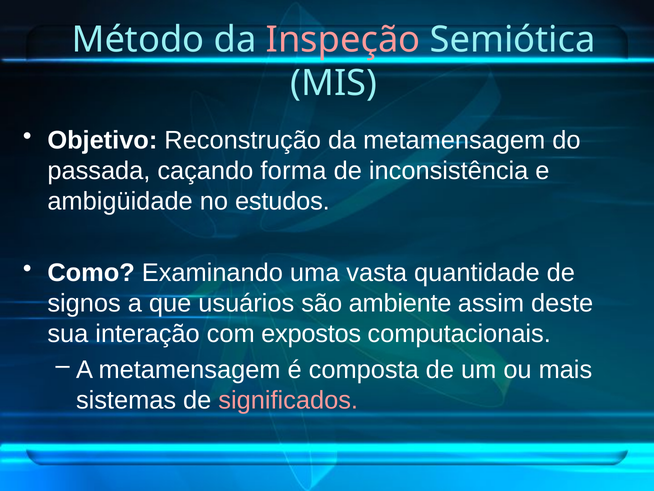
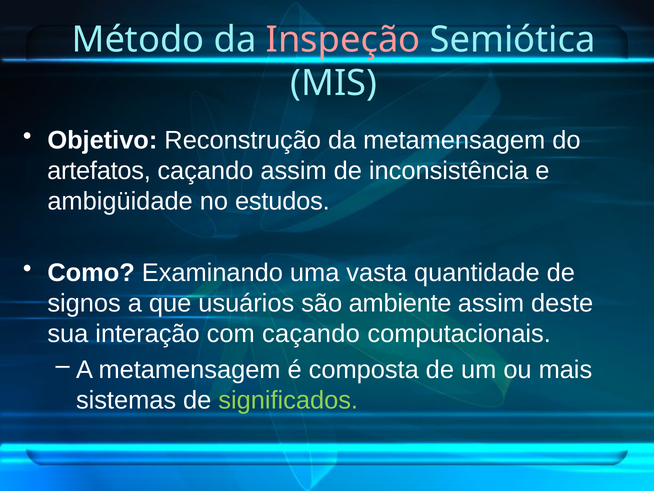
passada: passada -> artefatos (99, 171)
caçando forma: forma -> assim (294, 171)
com expostos: expostos -> caçando (311, 334)
significados colour: pink -> light green (288, 400)
